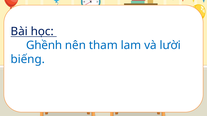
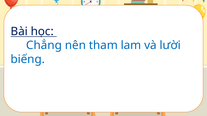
Ghềnh: Ghềnh -> Chẳng (44, 45)
